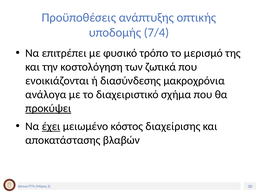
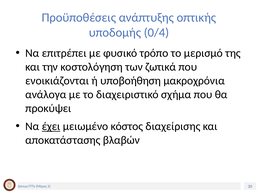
7/4: 7/4 -> 0/4 (156, 32)
διασύνδεσης: διασύνδεσης -> υποβοήθηση (131, 80)
προκύψει underline: present -> none (48, 108)
